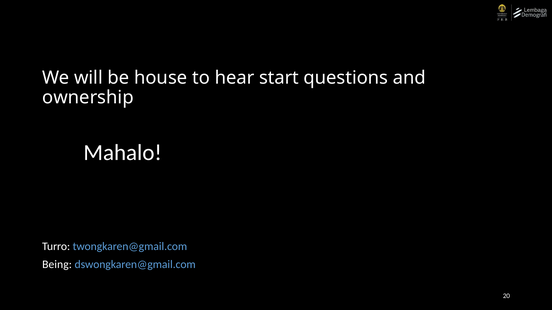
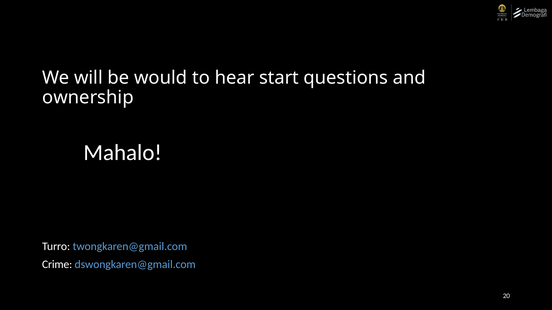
house: house -> would (161, 78)
Being: Being -> Crime (57, 265)
